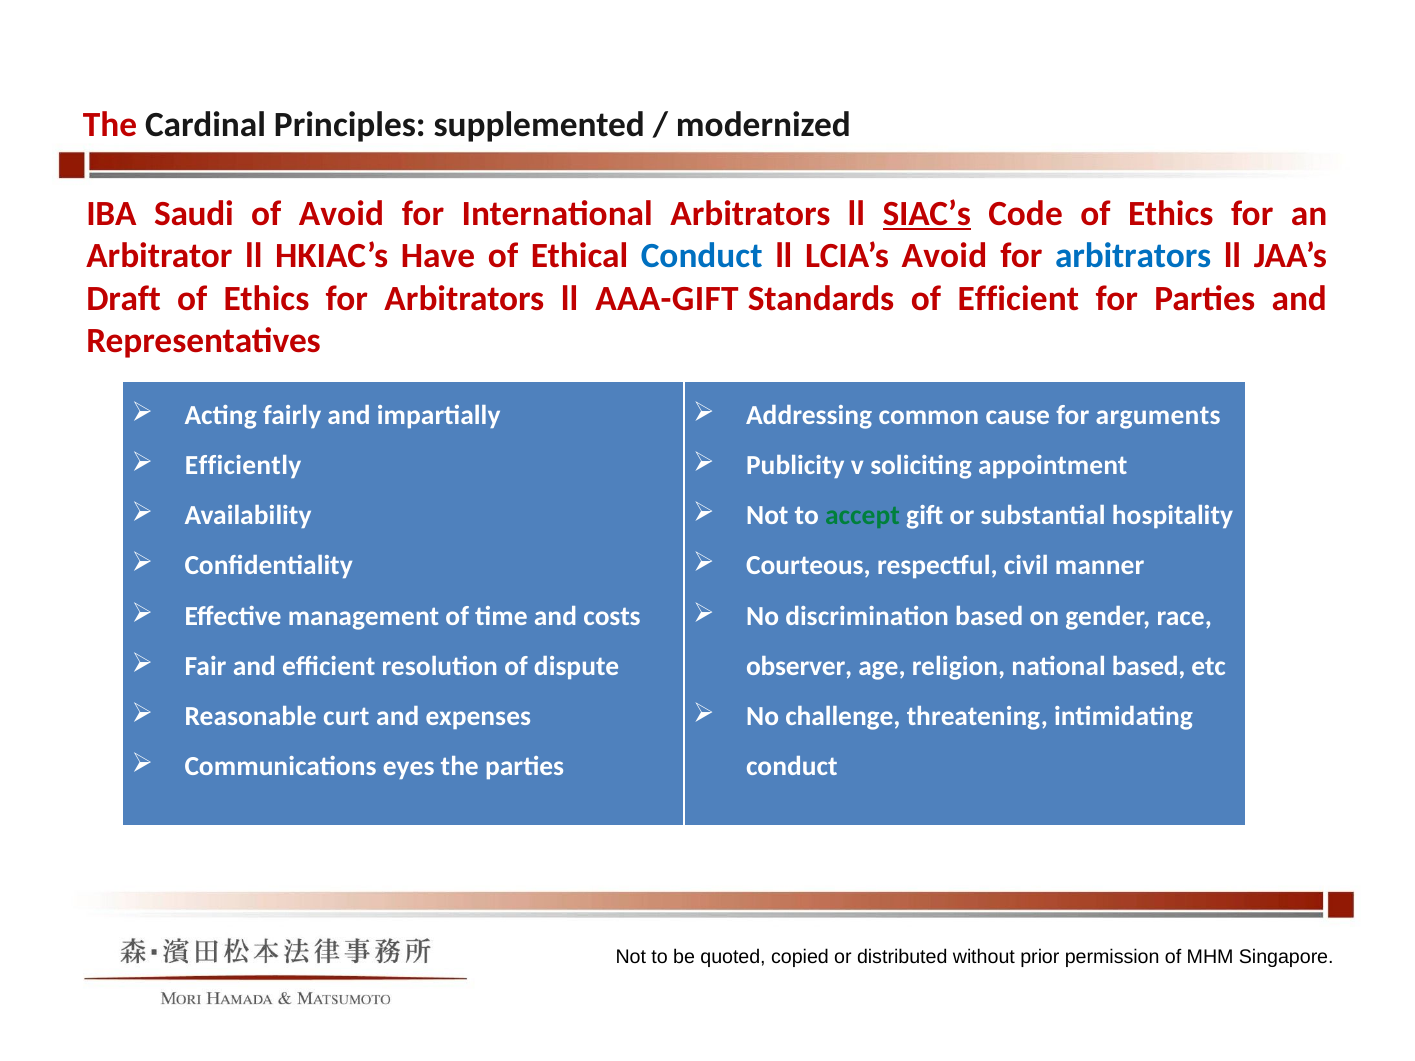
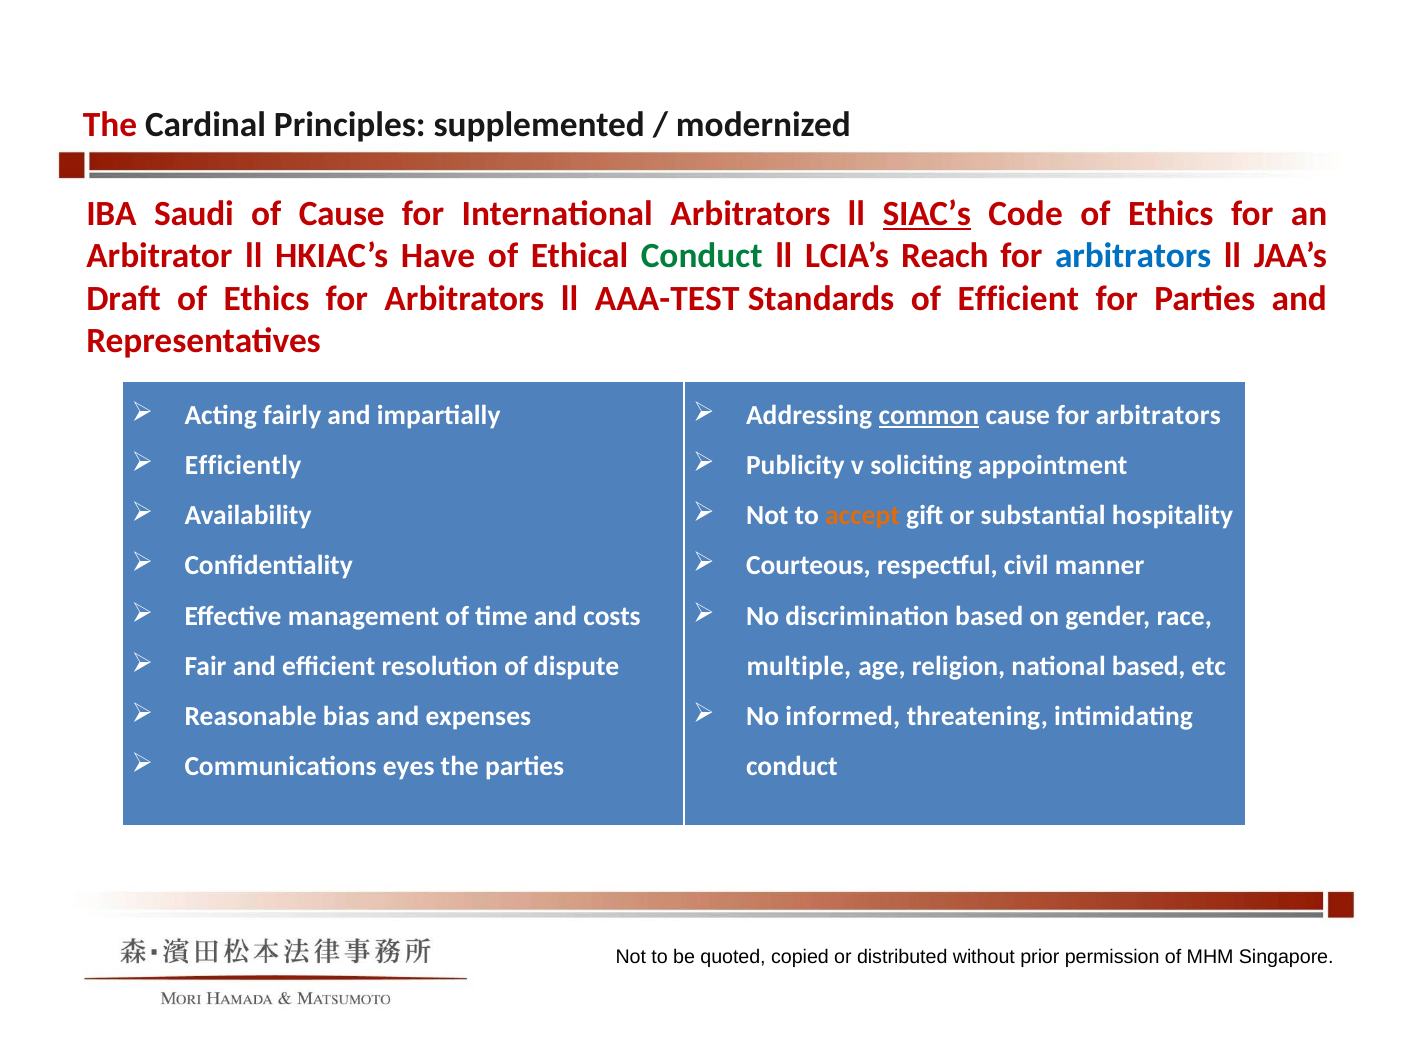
of Avoid: Avoid -> Cause (342, 214)
Conduct colour: blue -> green (702, 256)
LCIA’s Avoid: Avoid -> Reach (945, 256)
AAA-GIFT: AAA-GIFT -> AAA-TEST (667, 299)
common underline: none -> present (929, 415)
cause for arguments: arguments -> arbitrators (1158, 415)
accept colour: green -> orange (862, 516)
observer: observer -> multiple (799, 666)
curt: curt -> bias (346, 717)
challenge: challenge -> informed (843, 717)
